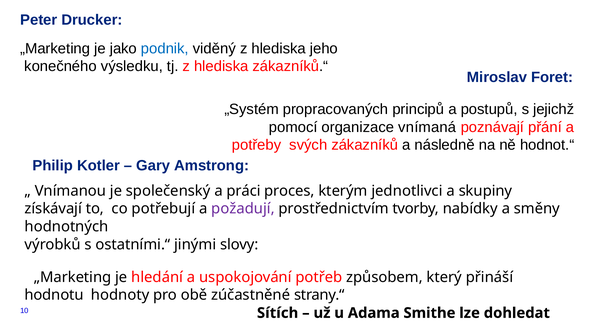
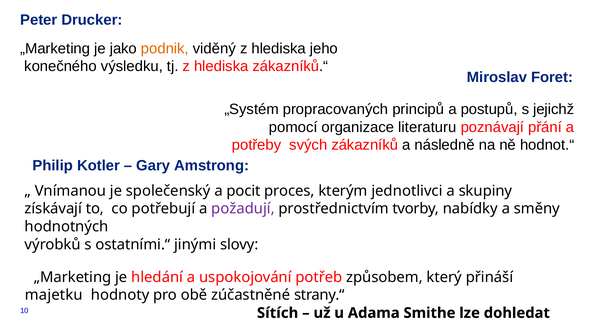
podnik colour: blue -> orange (165, 48)
vnímaná: vnímaná -> literaturu (427, 127)
práci: práci -> pocit (244, 191)
hodnotu: hodnotu -> majetku (54, 295)
